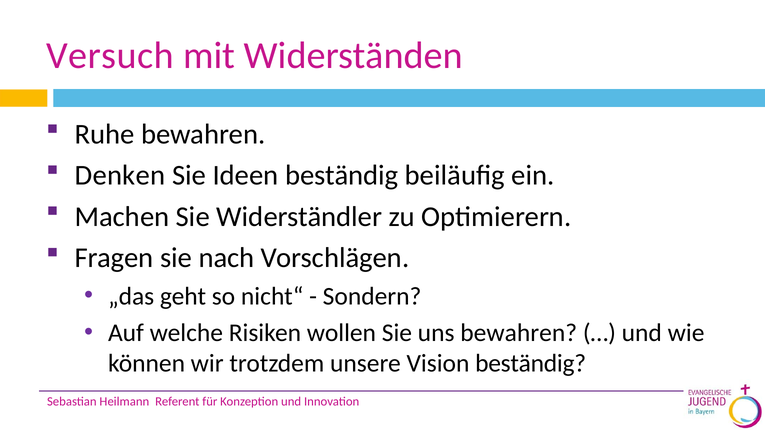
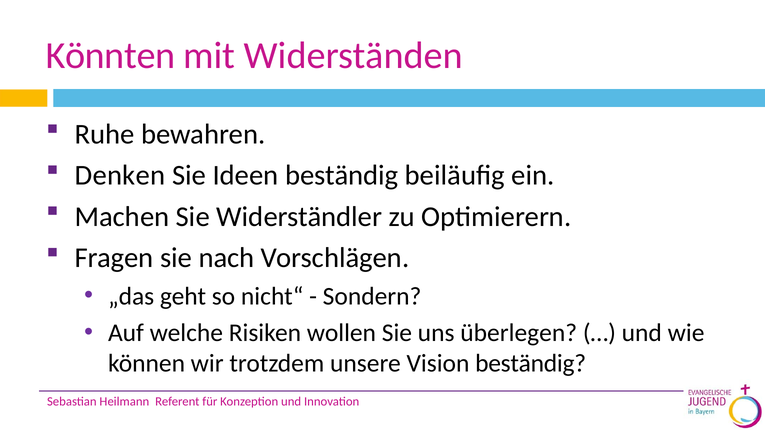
Versuch: Versuch -> Könnten (110, 56)
uns bewahren: bewahren -> überlegen (519, 333)
